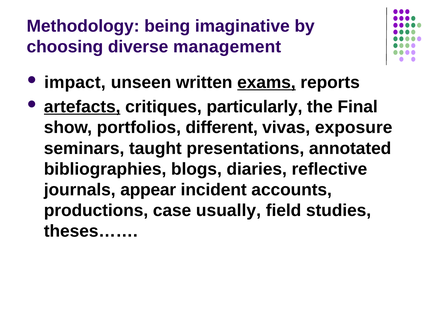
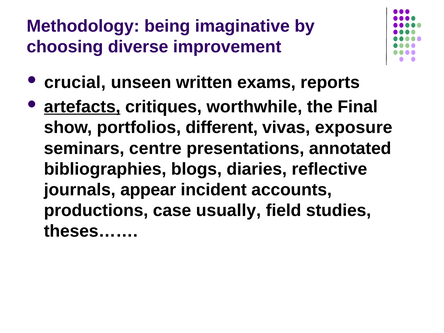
management: management -> improvement (227, 47)
impact: impact -> crucial (75, 82)
exams underline: present -> none (266, 82)
particularly: particularly -> worthwhile (254, 107)
taught: taught -> centre (155, 148)
